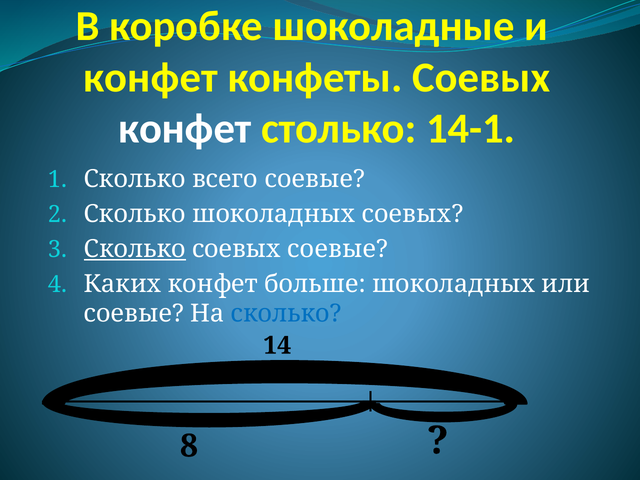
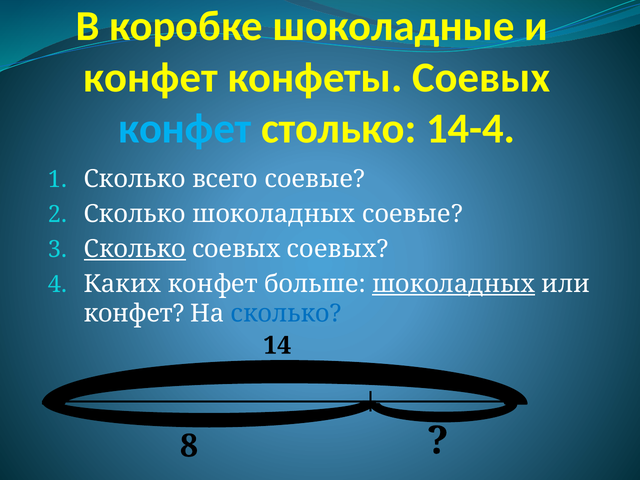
конфет colour: white -> light blue (185, 129)
14-1: 14-1 -> 14-4 (471, 129)
шоколадных соевых: соевых -> соевые (412, 214)
соевых соевые: соевые -> соевых (338, 249)
шоколадных underline: none -> present (454, 284)
соевые: соевые -> конфет (134, 314)
